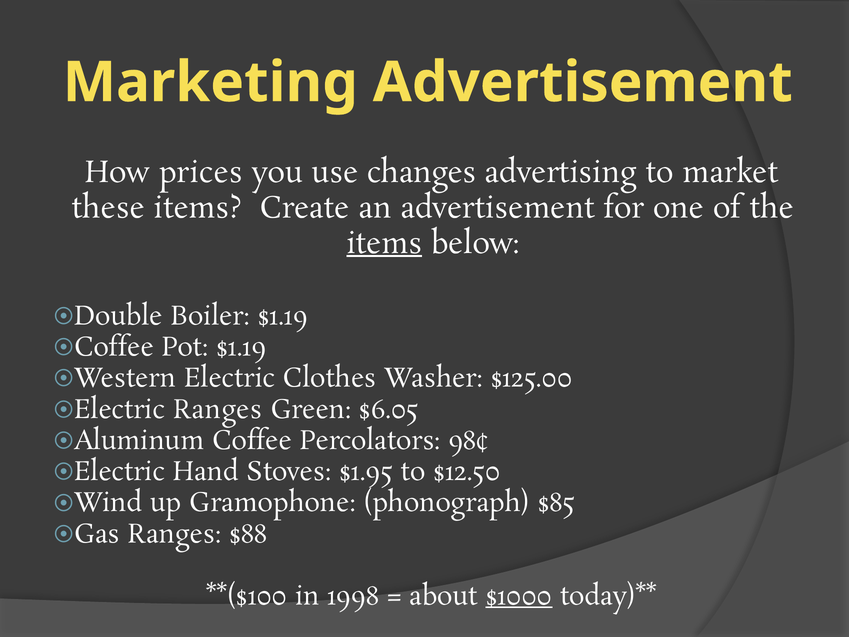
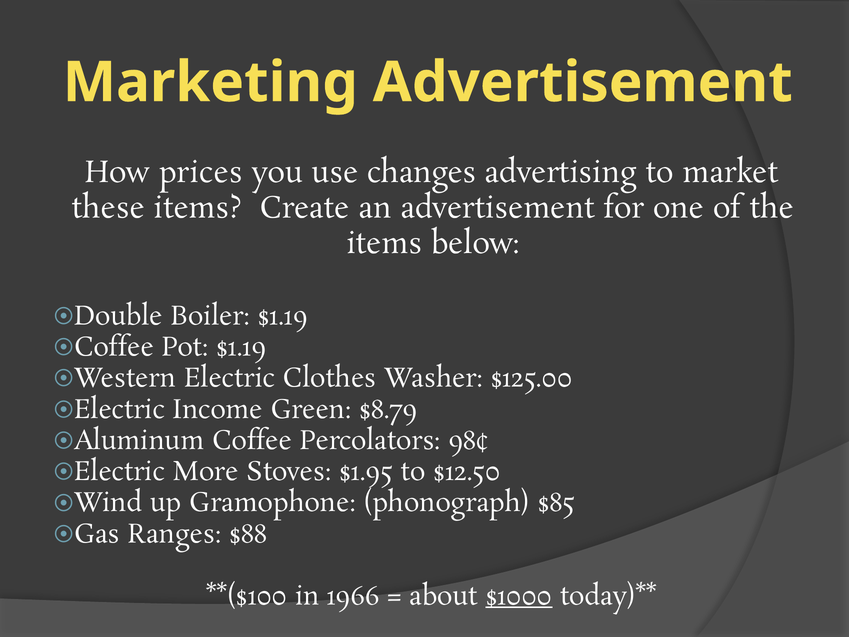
items underline: present -> none (384, 243)
Electric Ranges: Ranges -> Income (218, 409)
$6.05: $6.05 -> $8.79 (389, 409)
Hand: Hand -> More (206, 472)
1998: 1998 -> 1966 (353, 596)
